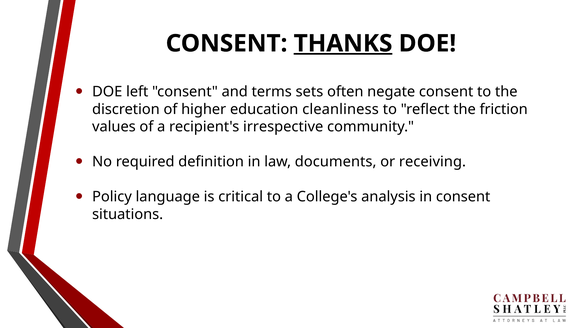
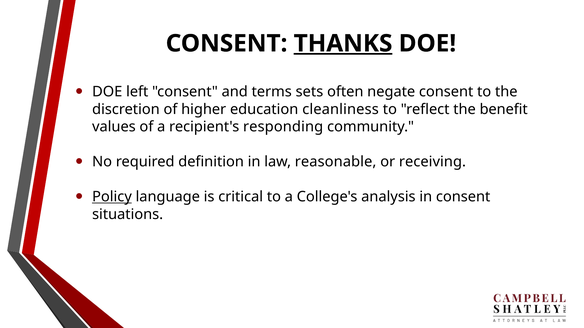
friction: friction -> benefit (504, 109)
irrespective: irrespective -> responding (283, 127)
documents: documents -> reasonable (336, 162)
Policy underline: none -> present (112, 197)
